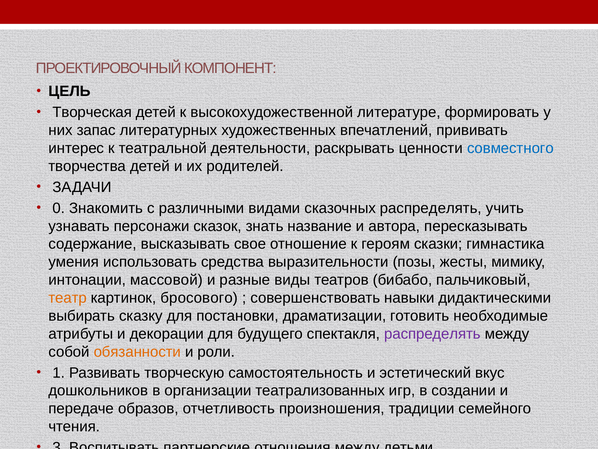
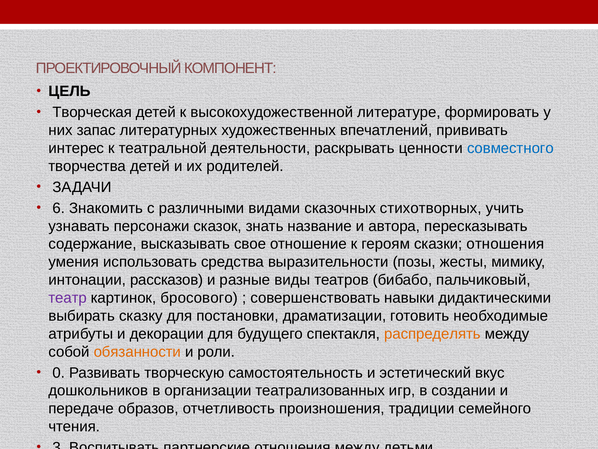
0: 0 -> 6 (59, 208)
сказочных распределять: распределять -> стихотворных (431, 208)
сказки гимнастика: гимнастика -> отношения (505, 244)
массовой: массовой -> рассказов (167, 280)
театр colour: orange -> purple (68, 298)
распределять colour: purple -> orange (432, 333)
1: 1 -> 0 (59, 372)
